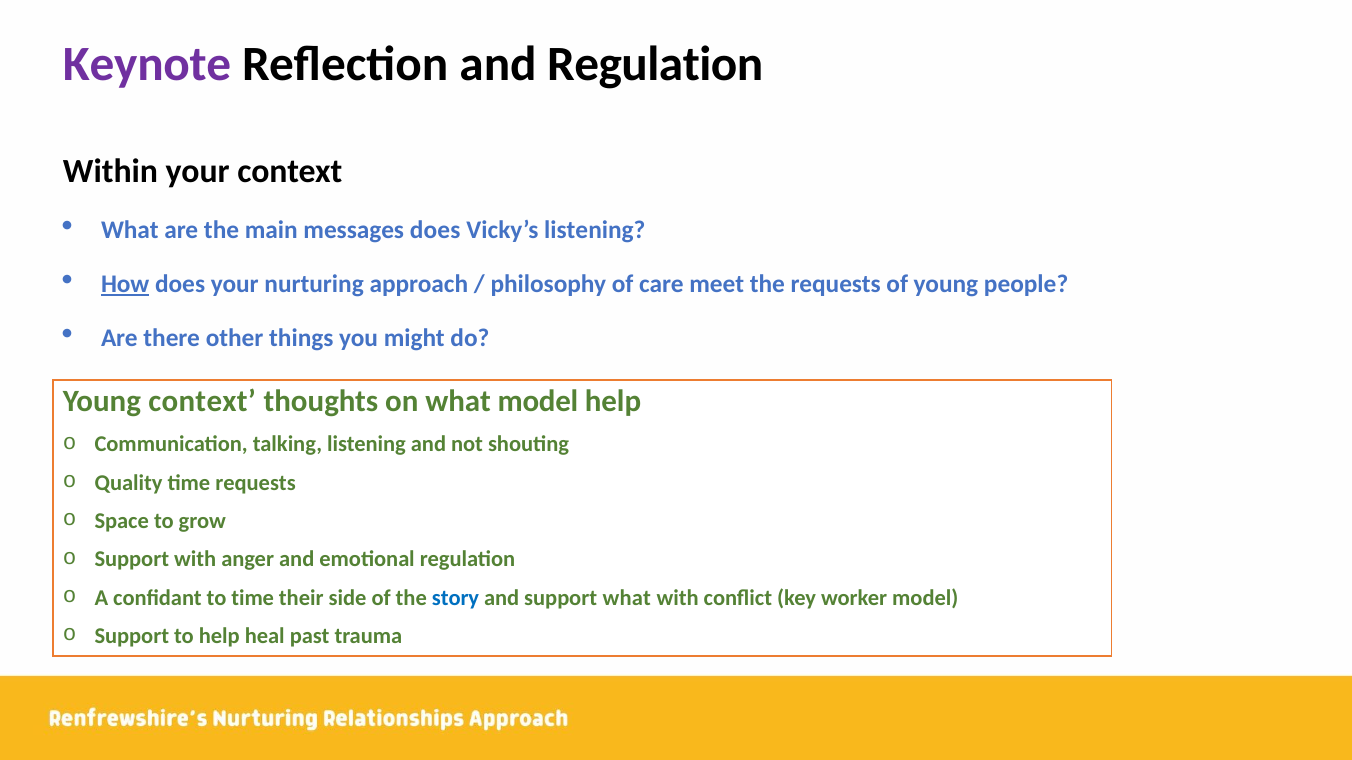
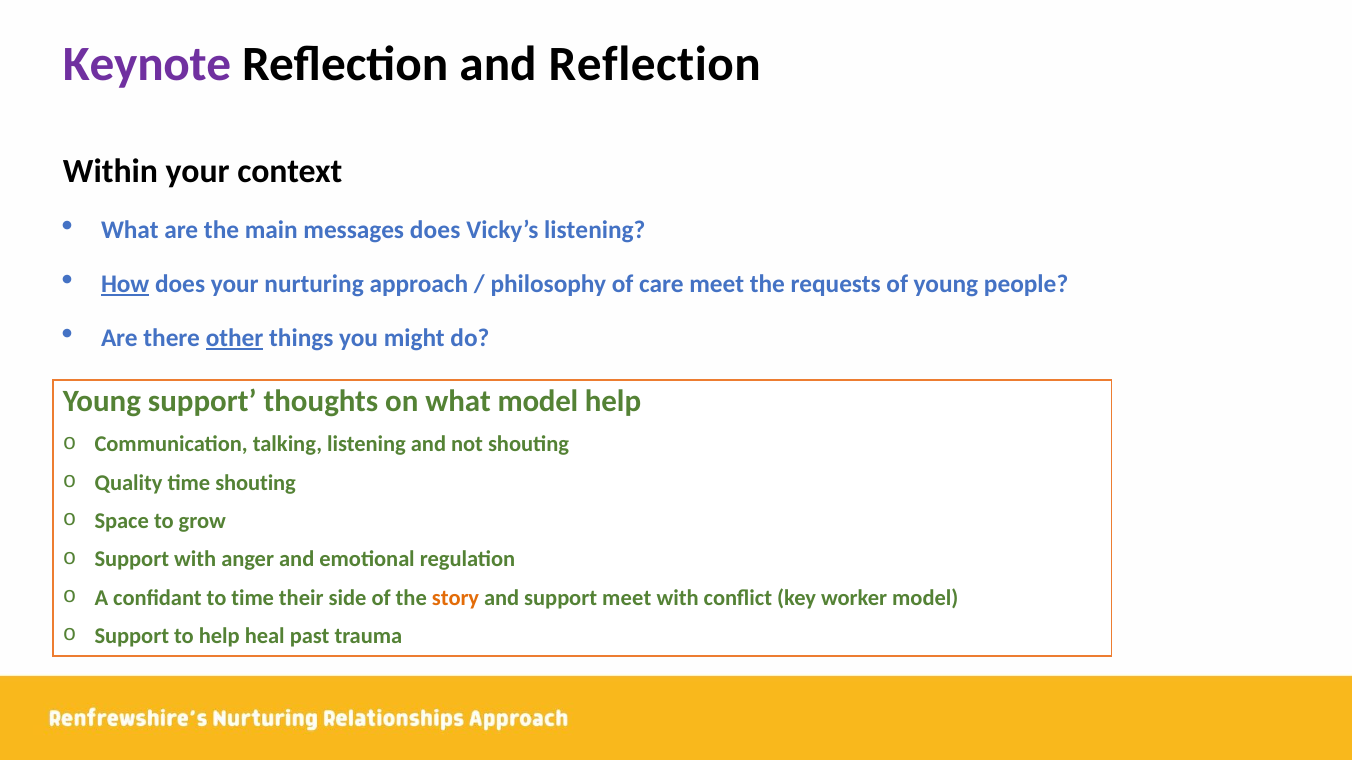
and Regulation: Regulation -> Reflection (655, 64)
other underline: none -> present (235, 338)
Young context: context -> support (202, 402)
time requests: requests -> shouting (256, 483)
story colour: blue -> orange (456, 598)
support what: what -> meet (627, 598)
